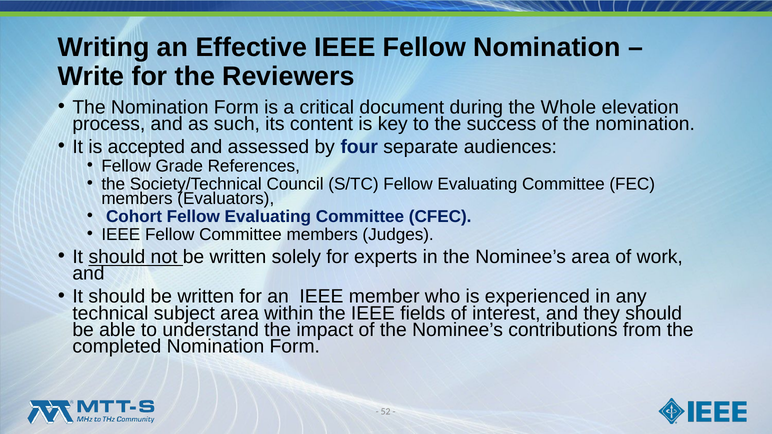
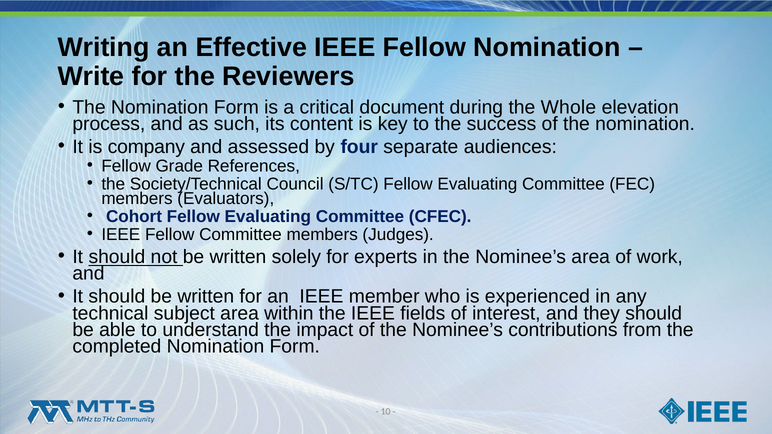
accepted: accepted -> company (146, 147)
52: 52 -> 10 (386, 412)
